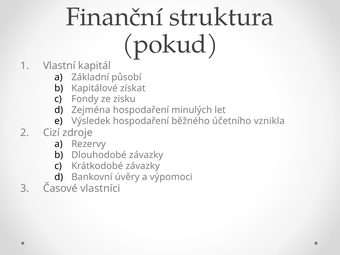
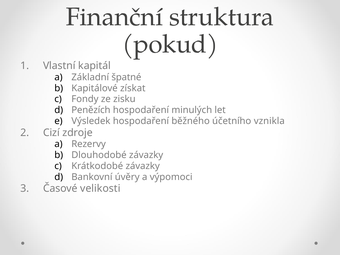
působí: působí -> špatné (126, 77)
Zejména: Zejména -> Penězích (91, 110)
vlastníci: vlastníci -> velikosti (100, 189)
